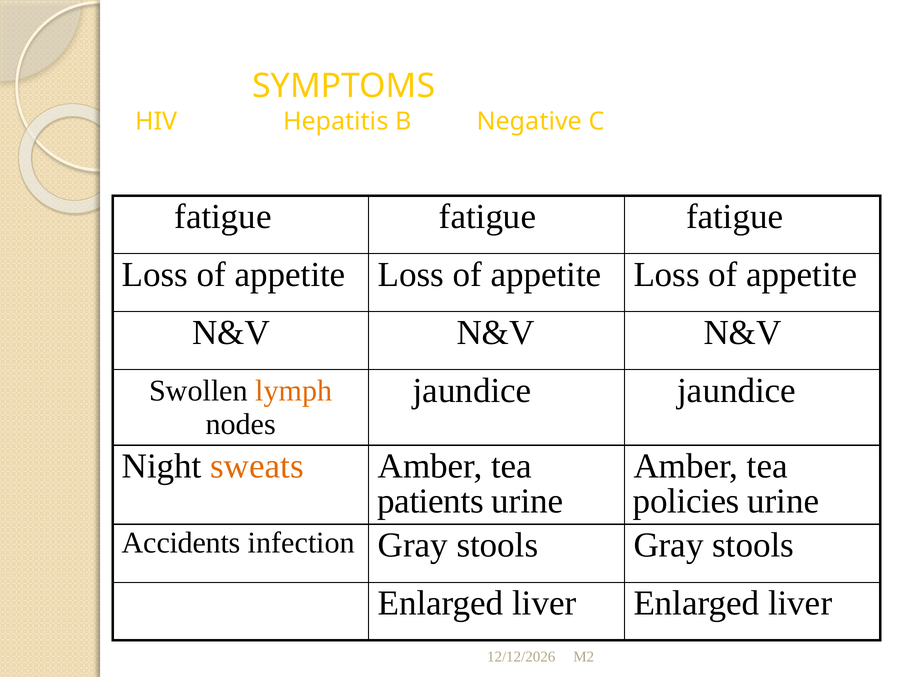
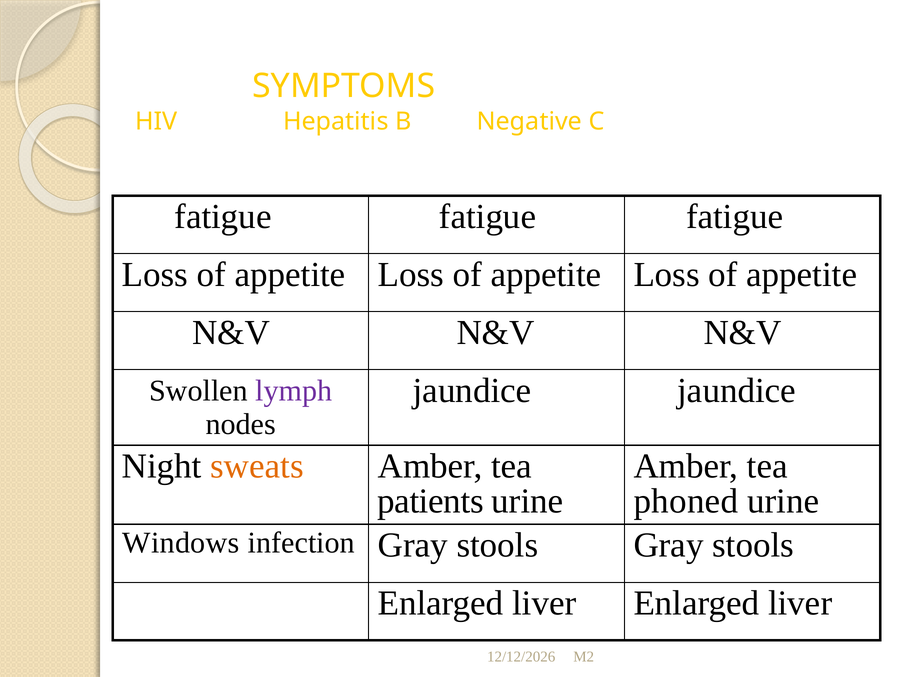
lymph colour: orange -> purple (294, 391)
policies: policies -> phoned (686, 501)
Accidents: Accidents -> Windows (181, 543)
